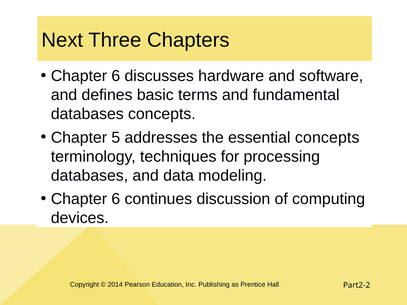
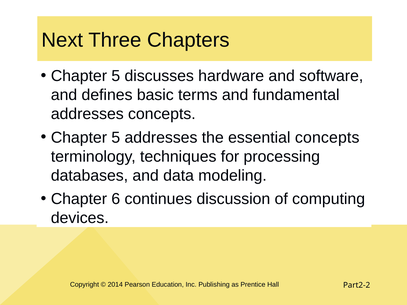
6: 6 -> 5 (116, 76)
databases: databases -> addresses (87, 114)
